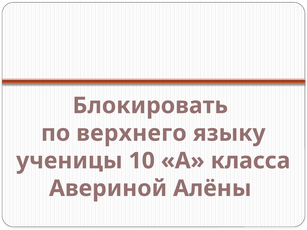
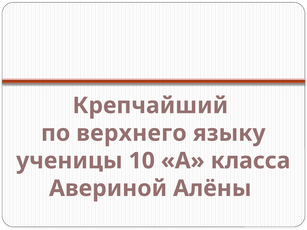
Блокировать: Блокировать -> Крепчайший (150, 106)
